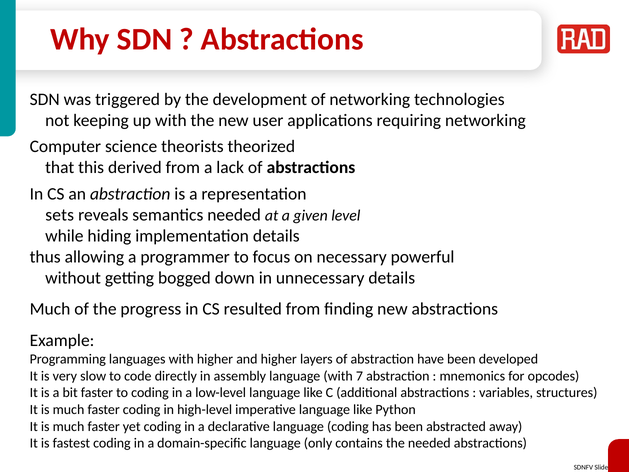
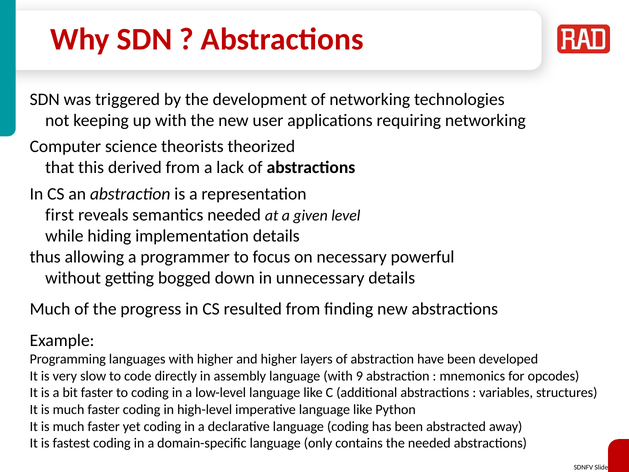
sets: sets -> first (60, 215)
7: 7 -> 9 (359, 376)
